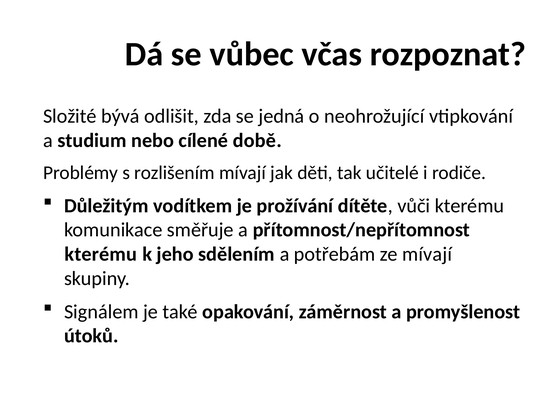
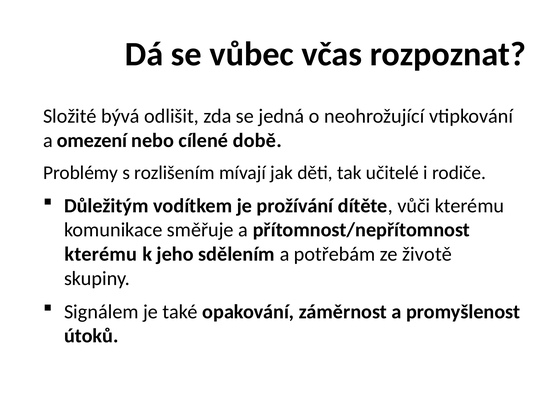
studium: studium -> omezení (92, 140)
ze mívají: mívají -> životě (427, 254)
